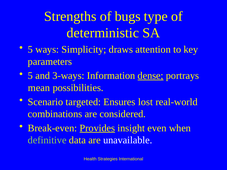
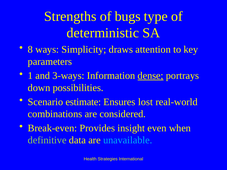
5: 5 -> 8 (30, 50)
5: 5 -> 1 (30, 76)
mean: mean -> down (39, 88)
targeted: targeted -> estimate (83, 102)
Provides underline: present -> none (97, 128)
unavailable colour: white -> light blue (128, 140)
